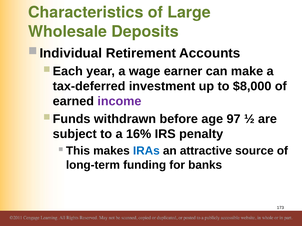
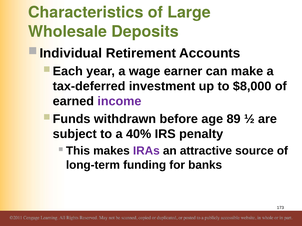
97: 97 -> 89 (234, 119)
16%: 16% -> 40% (139, 134)
IRAs colour: blue -> purple (146, 151)
